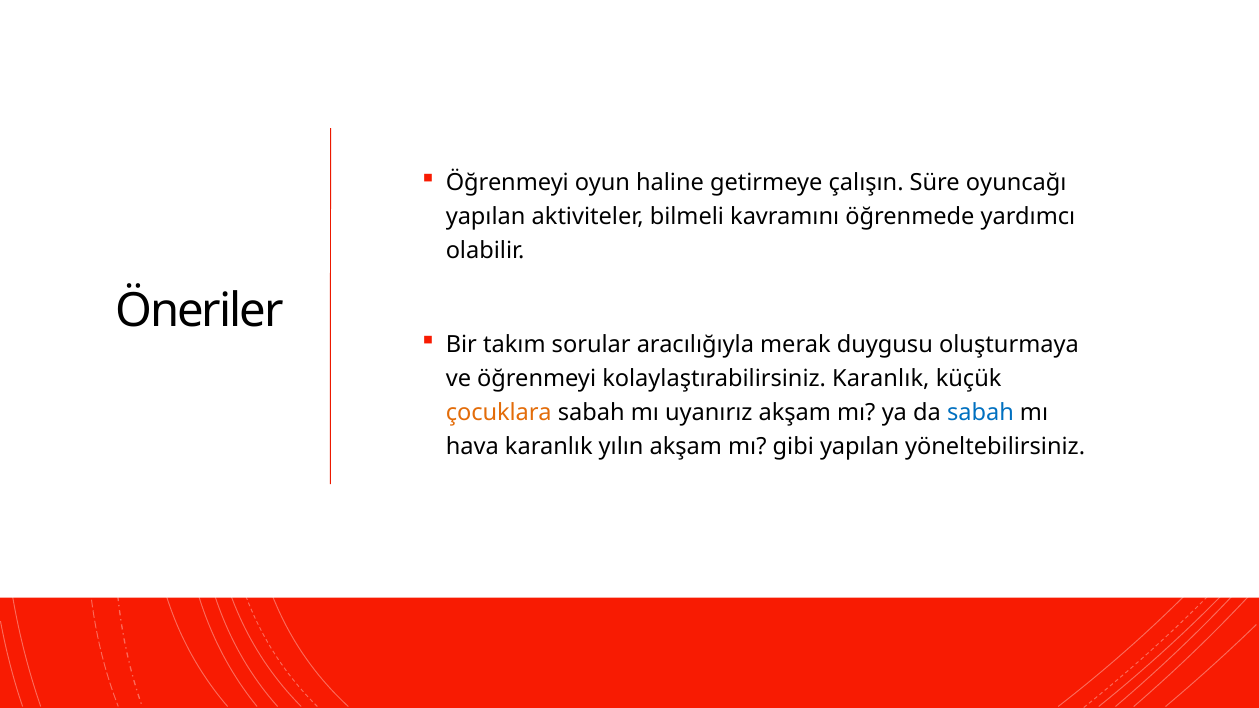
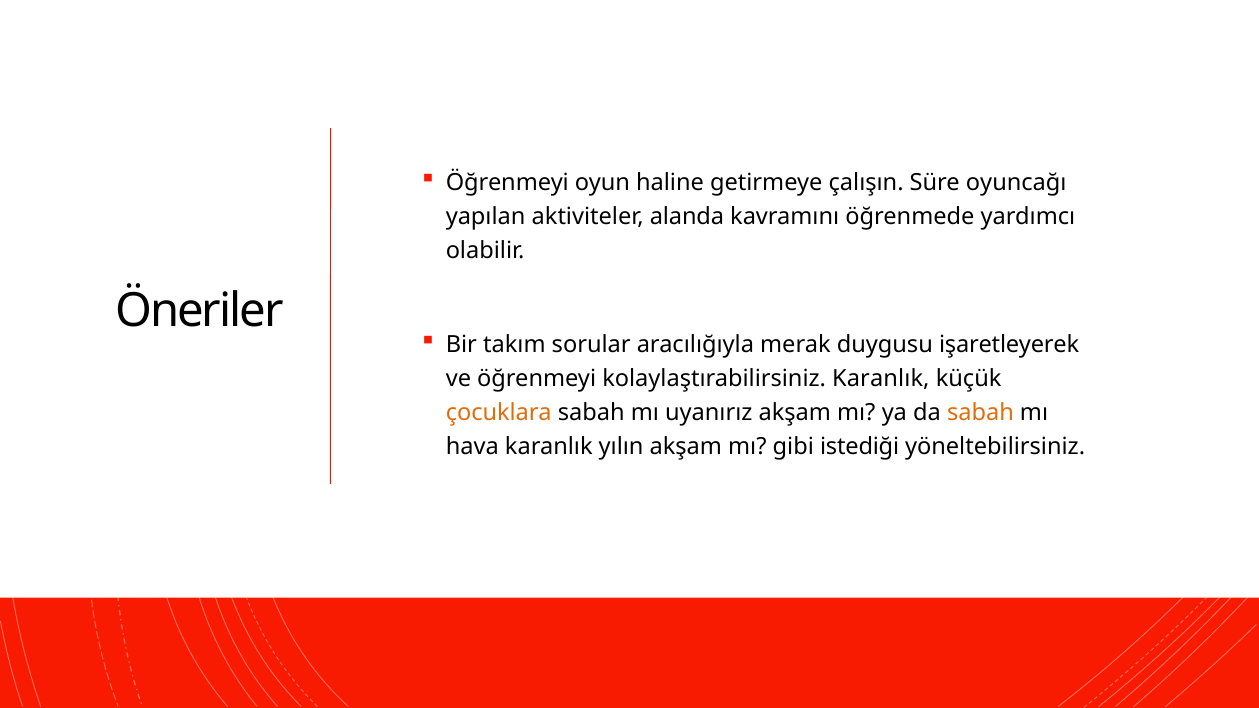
bilmeli: bilmeli -> alanda (687, 217)
oluşturmaya: oluşturmaya -> işaretleyerek (1009, 345)
sabah colour: blue -> orange (980, 413)
gibi yapılan: yapılan -> istediği (860, 447)
